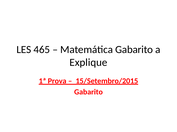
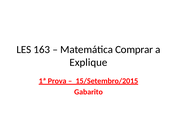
465: 465 -> 163 (42, 50)
Matemática Gabarito: Gabarito -> Comprar (134, 50)
